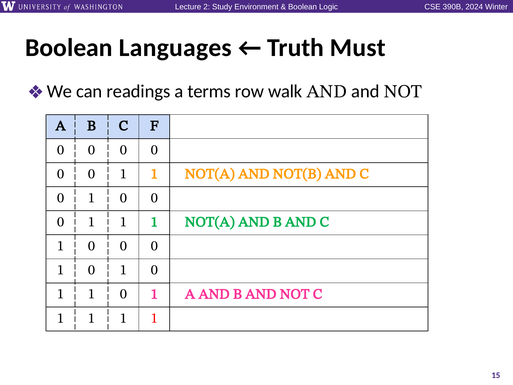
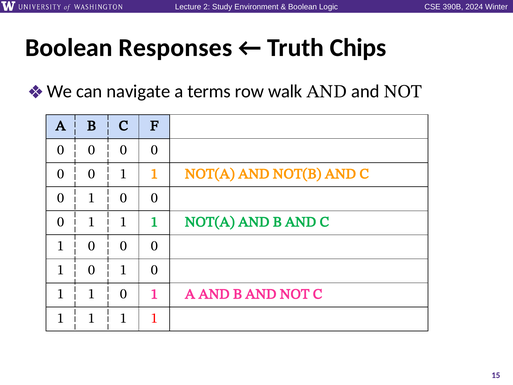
Languages: Languages -> Responses (175, 48)
Must: Must -> Chips (358, 48)
readings: readings -> navigate (138, 91)
